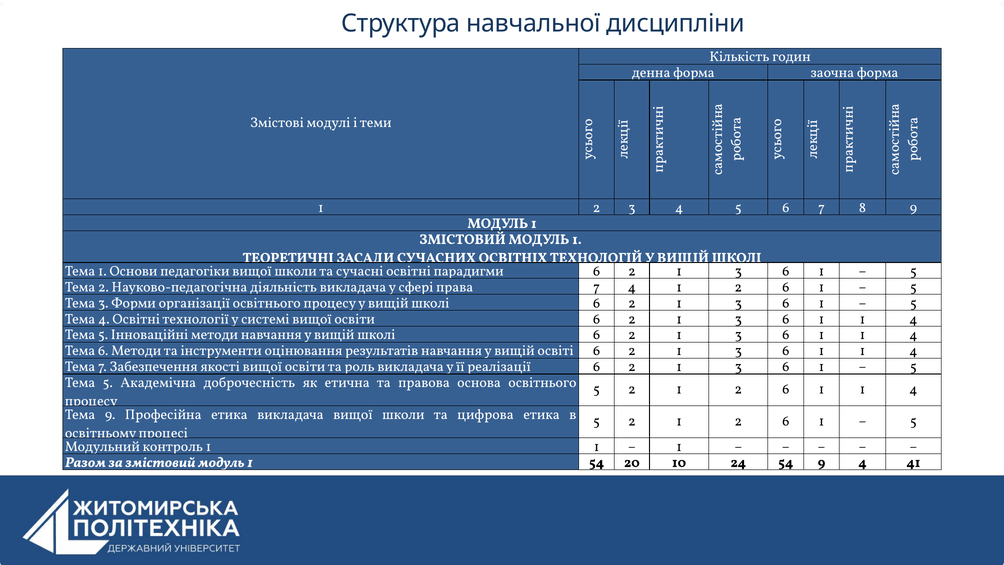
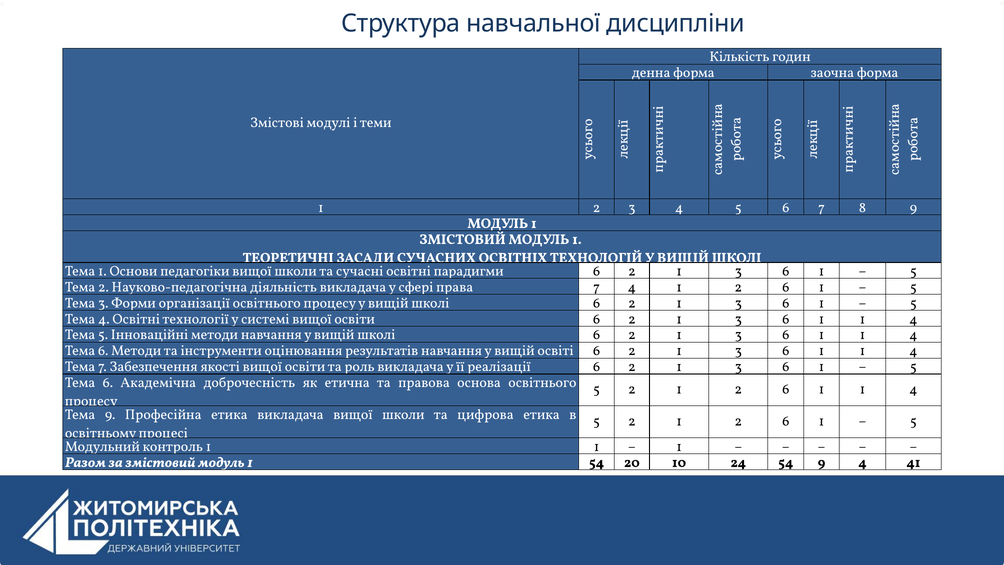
5: 5 -> 6 (108, 383)
